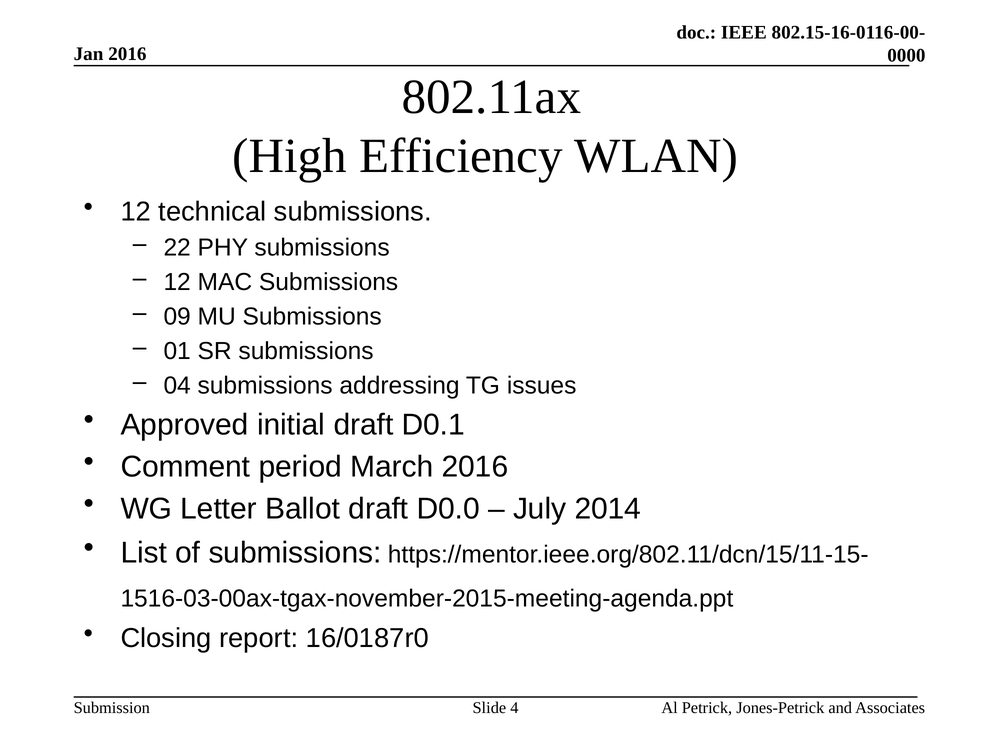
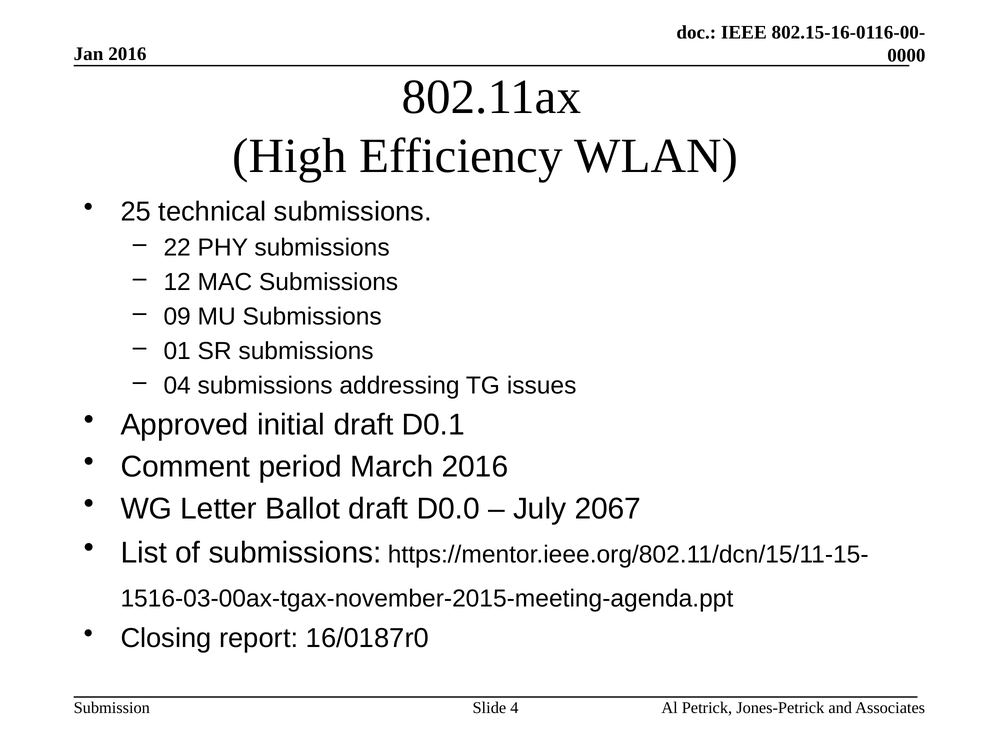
12: 12 -> 25 (136, 212)
2014: 2014 -> 2067 (608, 508)
